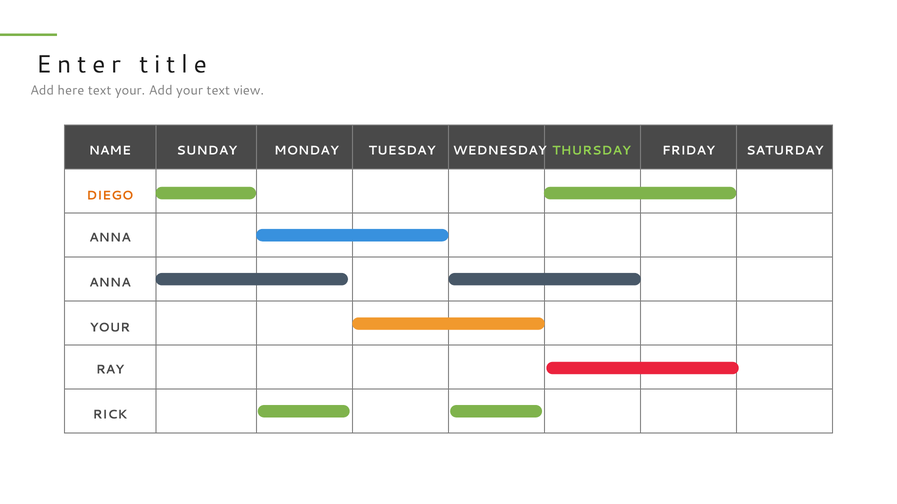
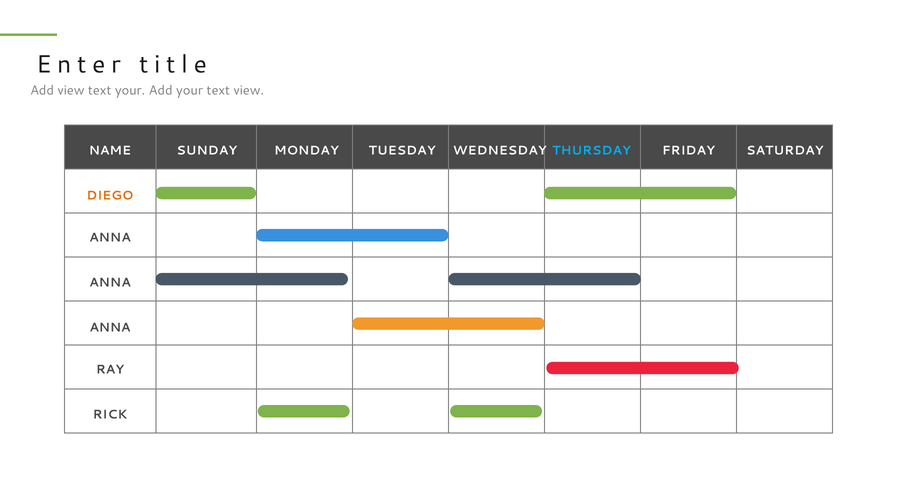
Add here: here -> view (71, 91)
THURSDAY colour: light green -> light blue (592, 151)
YOUR: YOUR -> ANNA (110, 328)
